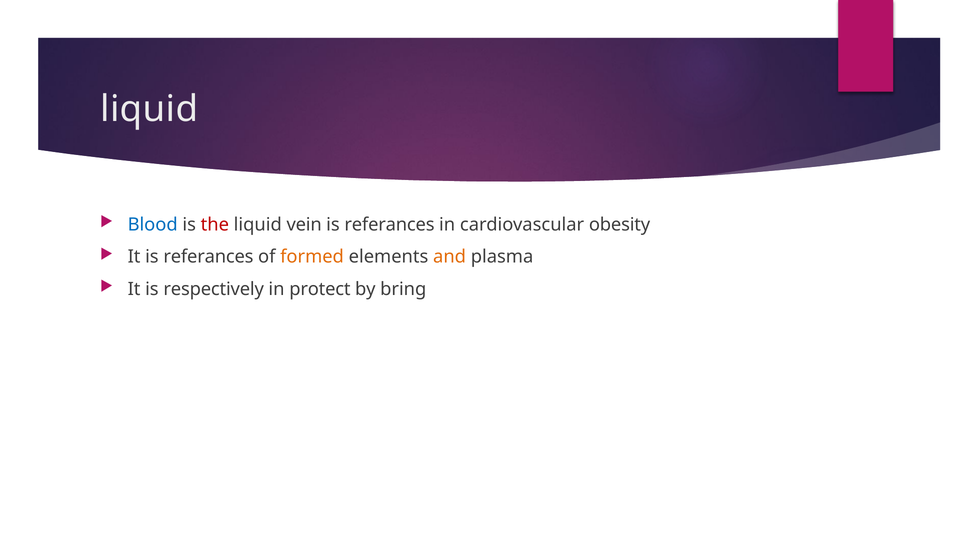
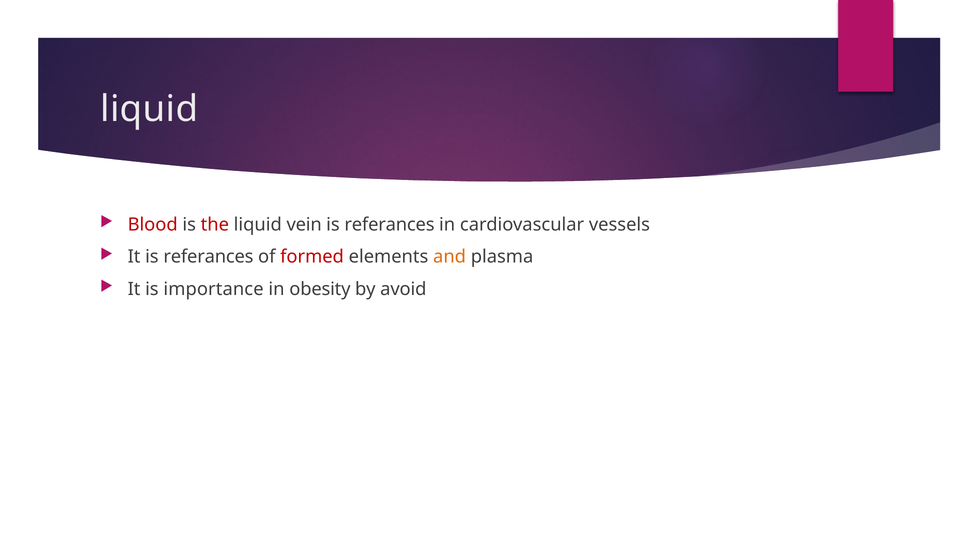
Blood colour: blue -> red (153, 225)
obesity: obesity -> vessels (619, 225)
formed colour: orange -> red (312, 257)
respectively: respectively -> importance (214, 289)
protect: protect -> obesity (320, 289)
bring: bring -> avoid (403, 289)
